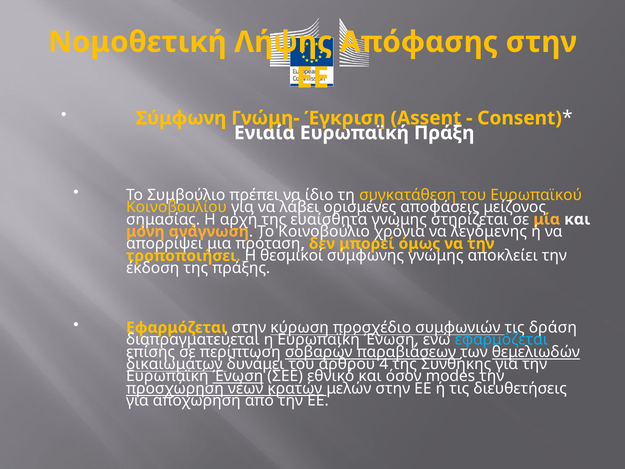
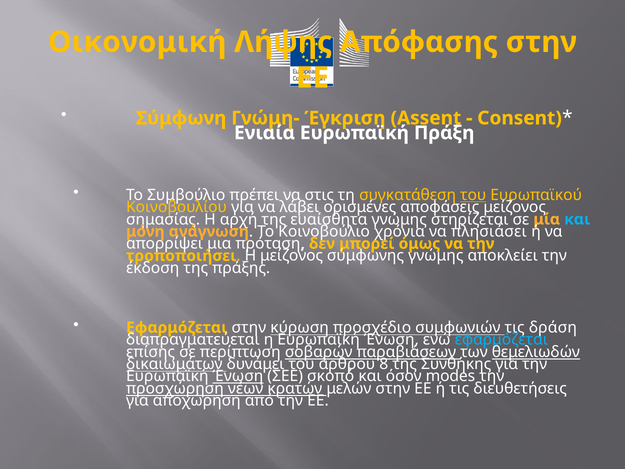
Νομοθετική: Νομοθετική -> Οικονομική (137, 42)
ίδιο: ίδιο -> στις (319, 195)
του underline: none -> present (473, 195)
και colour: white -> light blue (577, 219)
λεγόμενης: λεγόμενης -> πλησιάσει (489, 231)
Η θεσμικοί: θεσμικοί -> μείζονος (292, 256)
4: 4 -> 8 (384, 364)
εθνικό: εθνικό -> σκοπό (331, 376)
